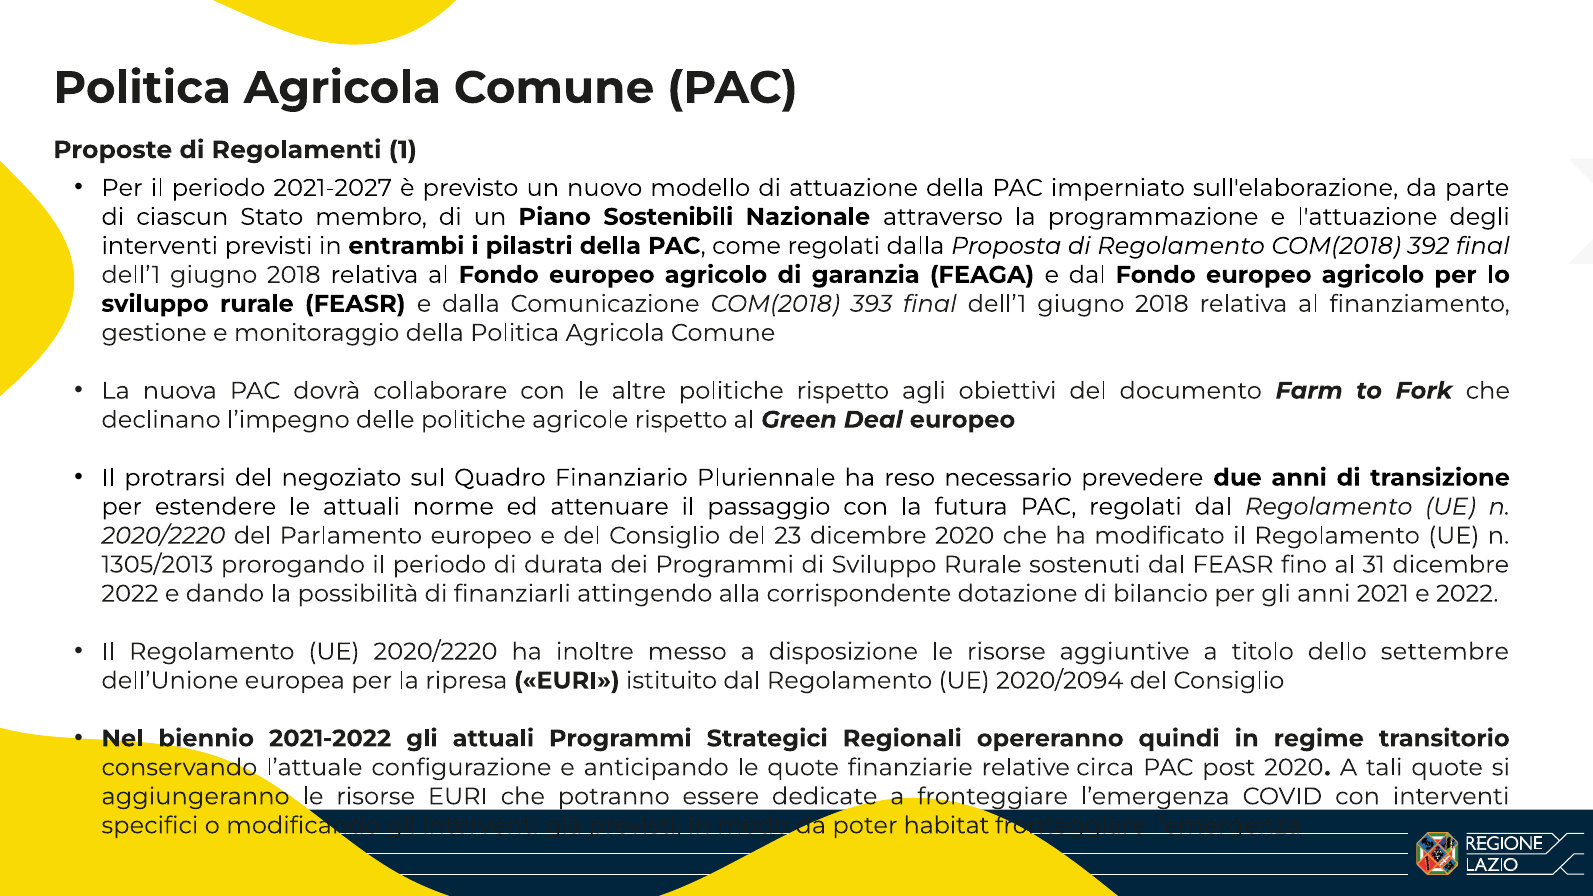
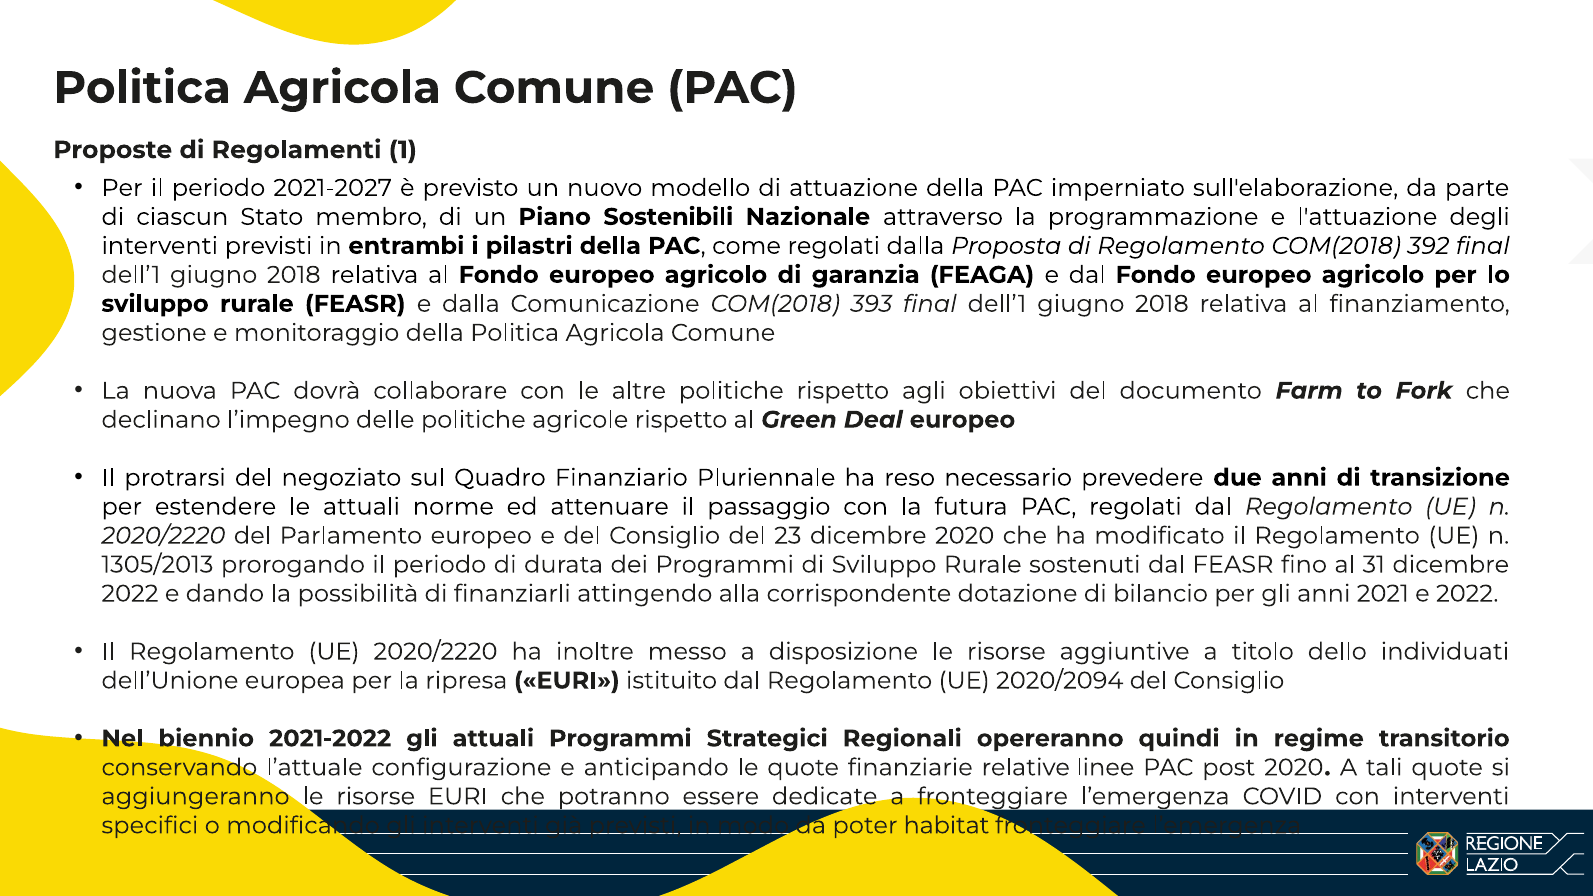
settembre: settembre -> individuati (1445, 652)
circa: circa -> linee (1105, 768)
